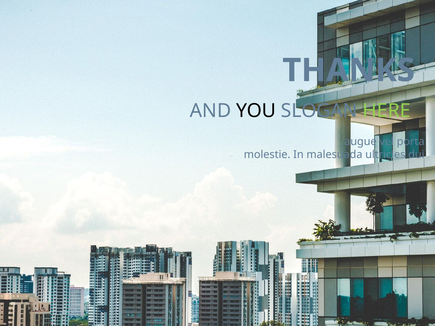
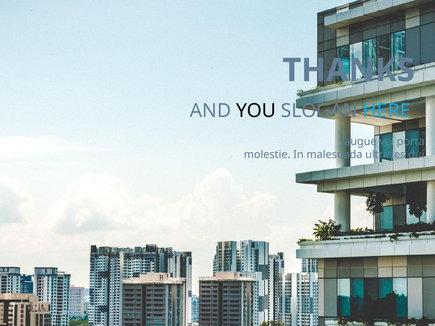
HERE colour: light green -> light blue (387, 111)
